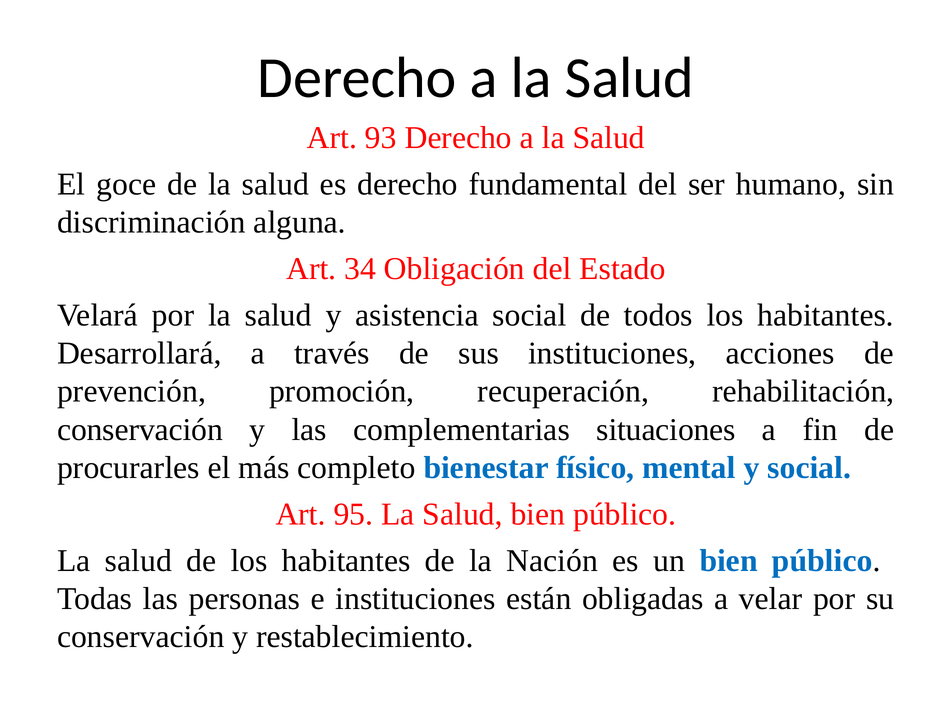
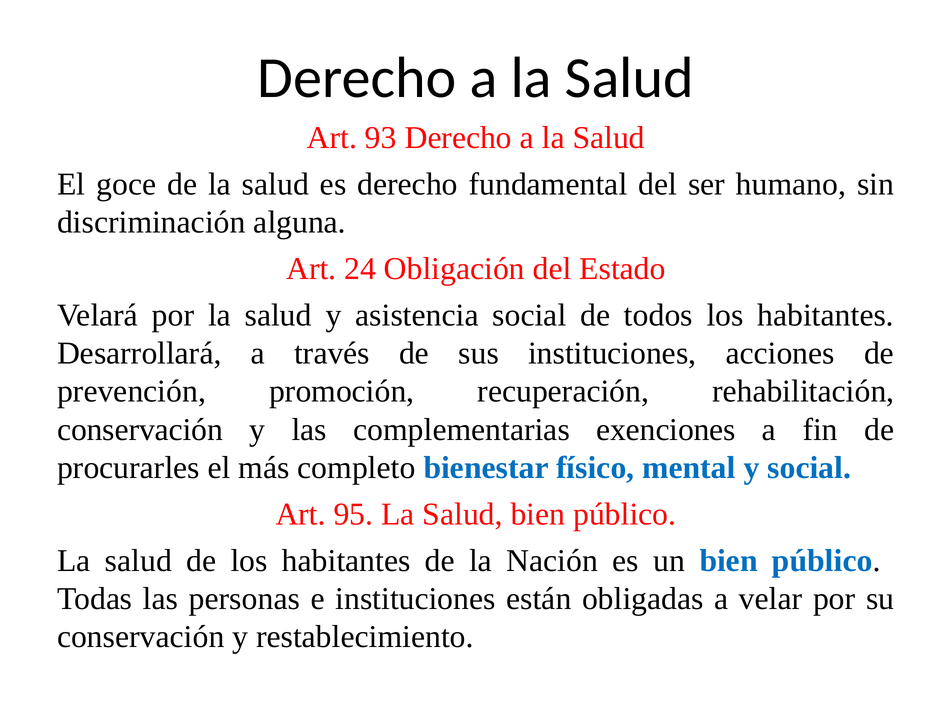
34: 34 -> 24 (360, 269)
situaciones: situaciones -> exenciones (666, 430)
